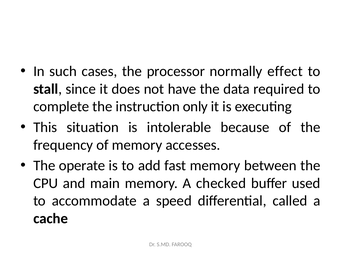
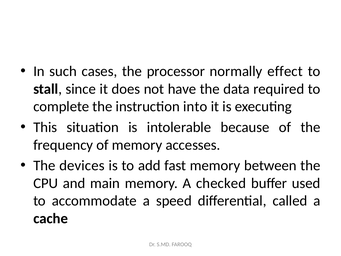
only: only -> into (195, 106)
operate: operate -> devices (82, 165)
